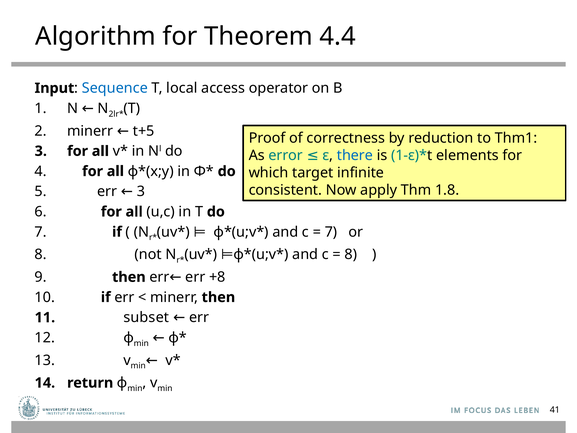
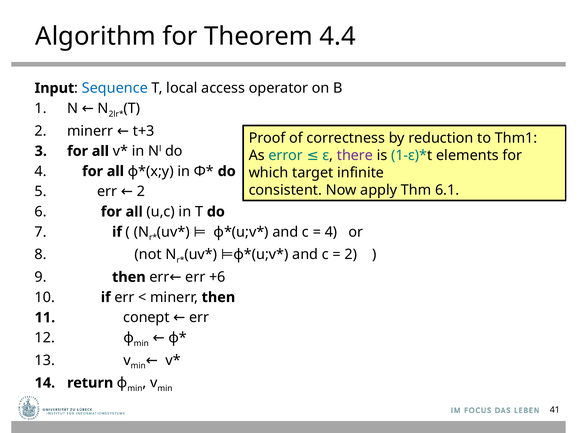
t+5: t+5 -> t+3 (144, 131)
there colour: blue -> purple (355, 155)
1.8: 1.8 -> 6.1 (447, 190)
err 3: 3 -> 2 (141, 191)
7: 7 -> 4 (331, 232)
8: 8 -> 2 (351, 254)
+8: +8 -> +6 (217, 277)
subset: subset -> conept (146, 317)
